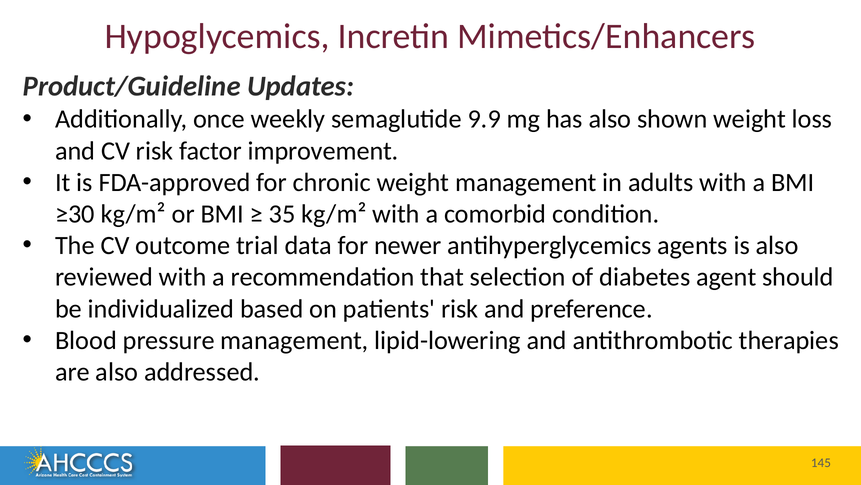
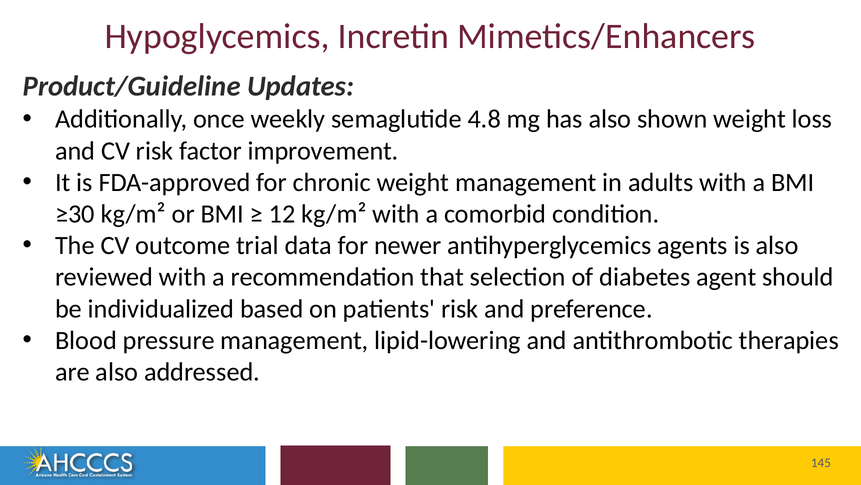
9.9: 9.9 -> 4.8 (484, 119)
35: 35 -> 12 (282, 214)
